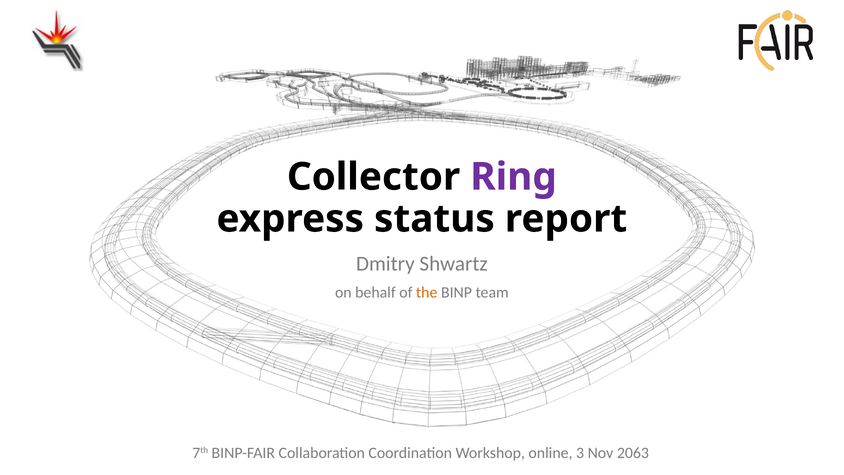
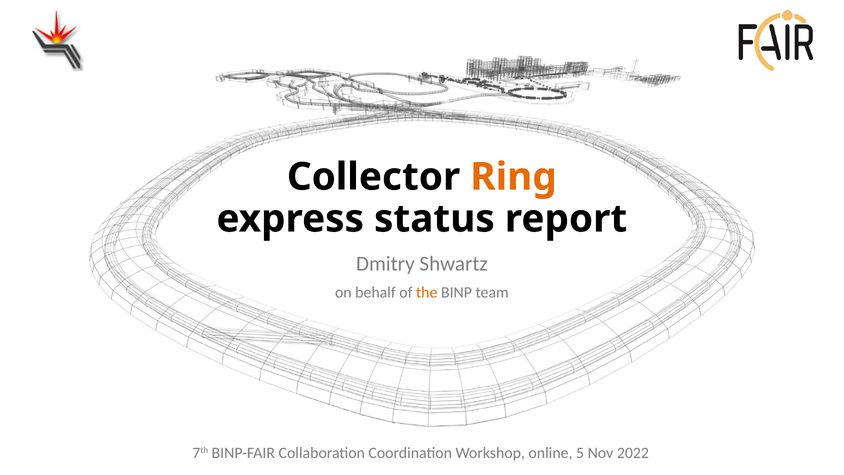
Ring colour: purple -> orange (514, 177)
3: 3 -> 5 (580, 453)
2063: 2063 -> 2022 (633, 453)
